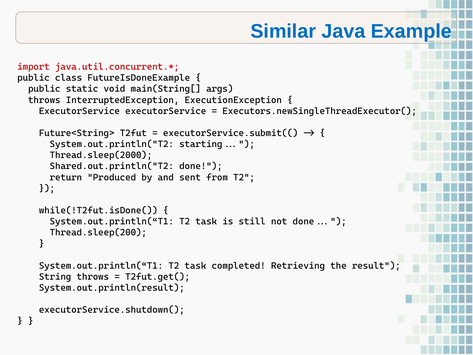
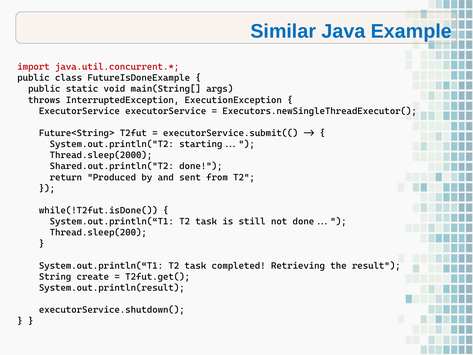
String throws: throws -> create (93, 277)
